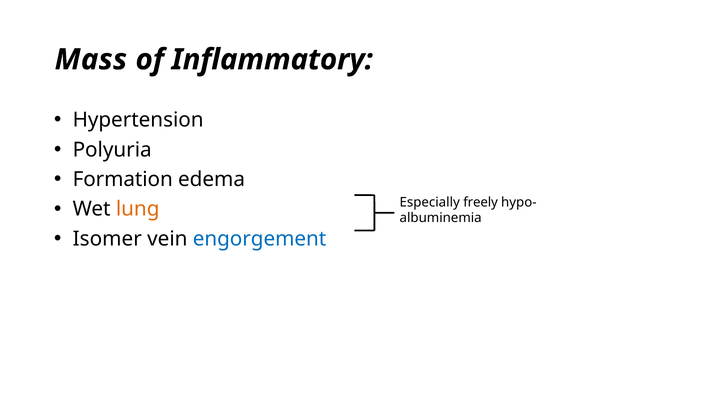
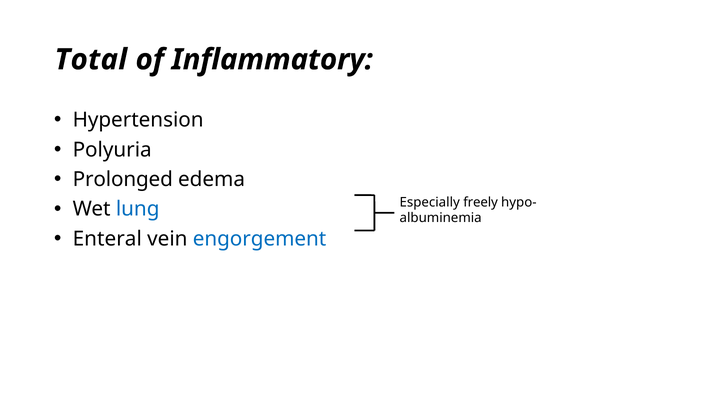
Mass: Mass -> Total (91, 60)
Formation: Formation -> Prolonged (123, 179)
lung colour: orange -> blue (138, 209)
Isomer: Isomer -> Enteral (107, 239)
